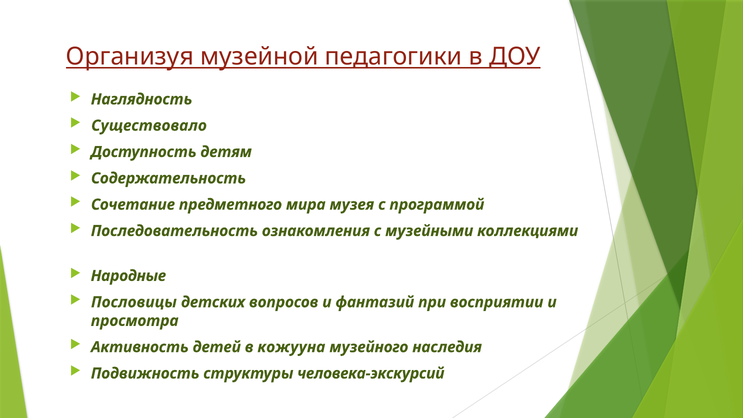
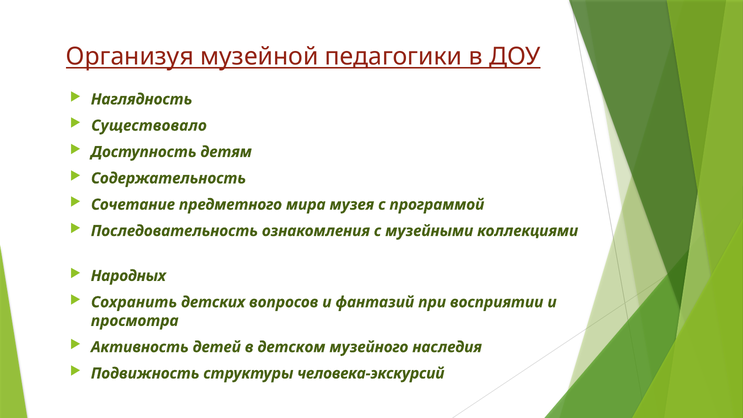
Народные: Народные -> Народных (128, 276)
Пословицы: Пословицы -> Сохранить (134, 302)
кожууна: кожууна -> детском (291, 347)
